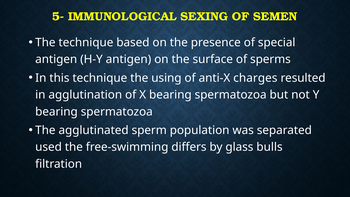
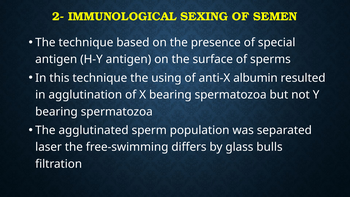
5-: 5- -> 2- (58, 17)
charges: charges -> albumin (255, 78)
used: used -> laser (49, 147)
